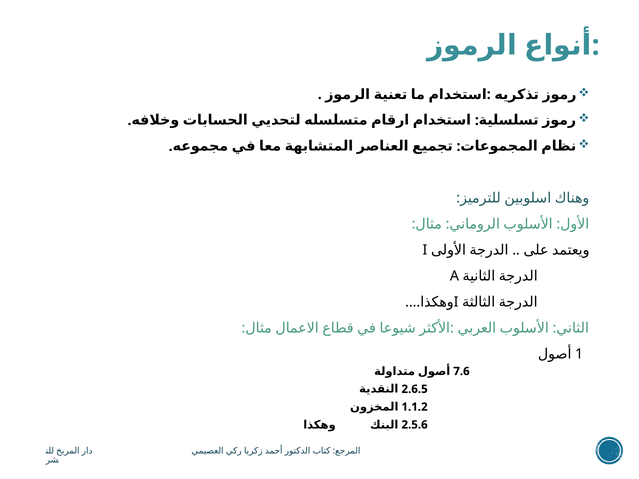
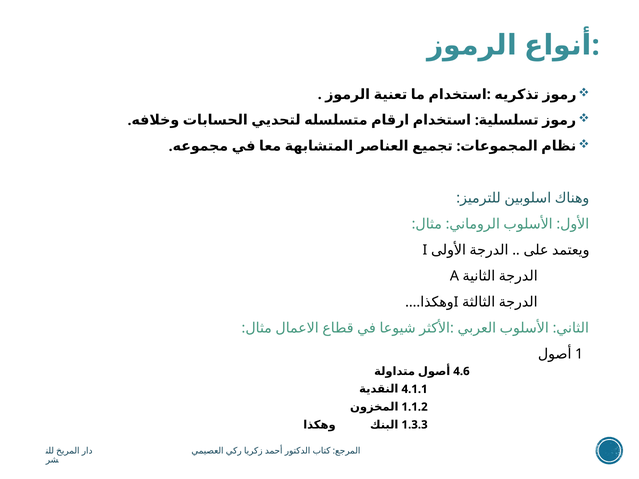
7.6: 7.6 -> 4.6 (461, 371)
2.6.5: 2.6.5 -> 4.1.1 (415, 389)
2.5.6: 2.5.6 -> 1.3.3 (415, 425)
